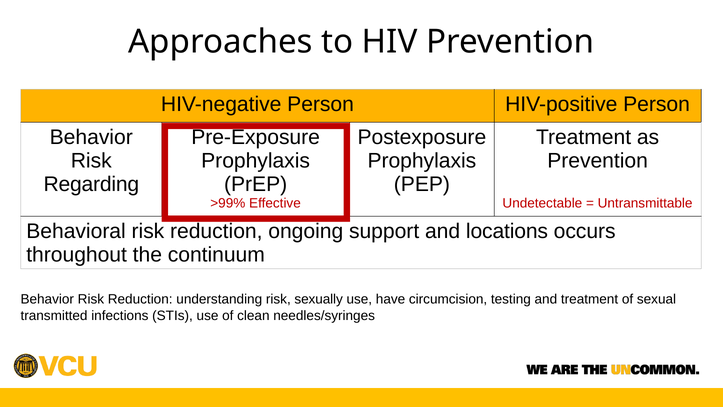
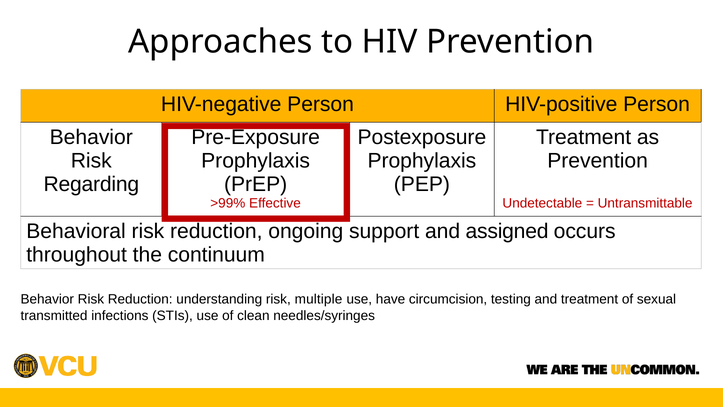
locations: locations -> assigned (507, 231)
sexually: sexually -> multiple (319, 299)
